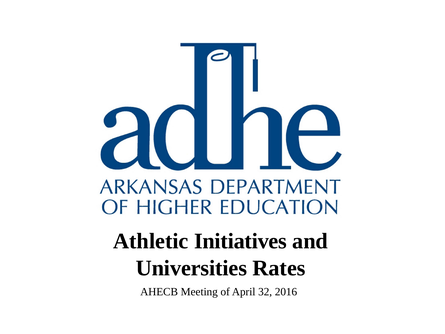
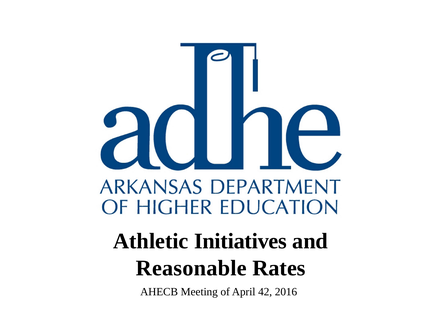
Universities: Universities -> Reasonable (191, 268)
32: 32 -> 42 (265, 292)
